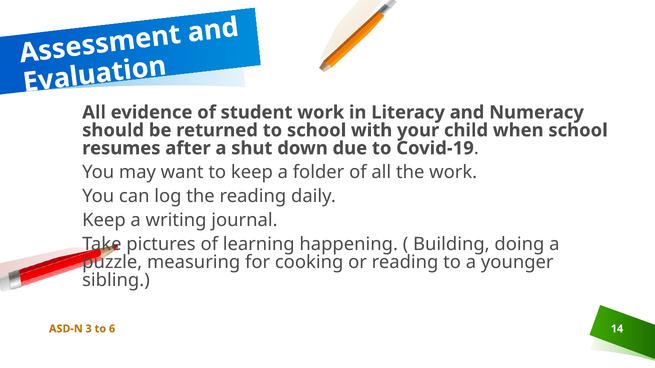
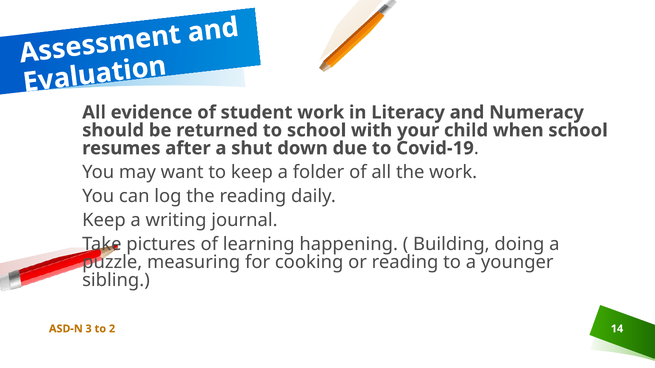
6: 6 -> 2 (112, 329)
